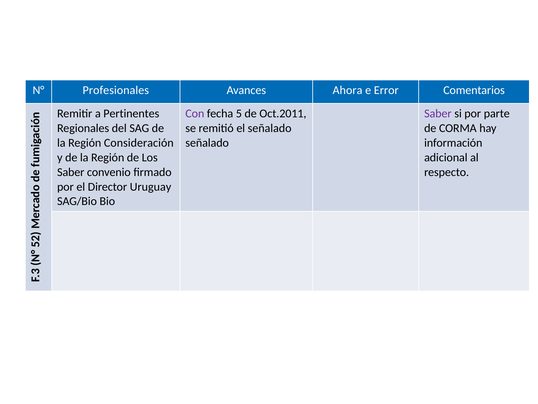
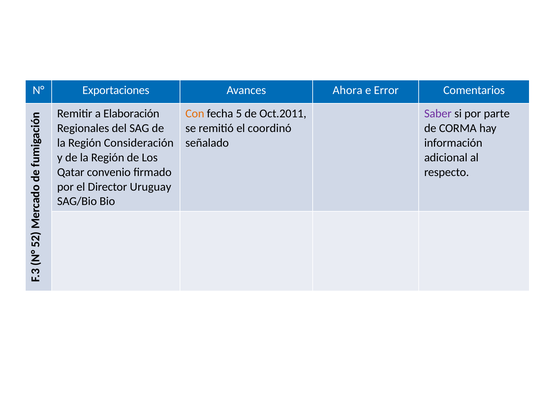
Profesionales: Profesionales -> Exportaciones (116, 90)
Con colour: purple -> orange (195, 113)
Pertinentes: Pertinentes -> Elaboración (131, 113)
el señalado: señalado -> coordinó (270, 128)
Saber: Saber -> Qatar (71, 172)
